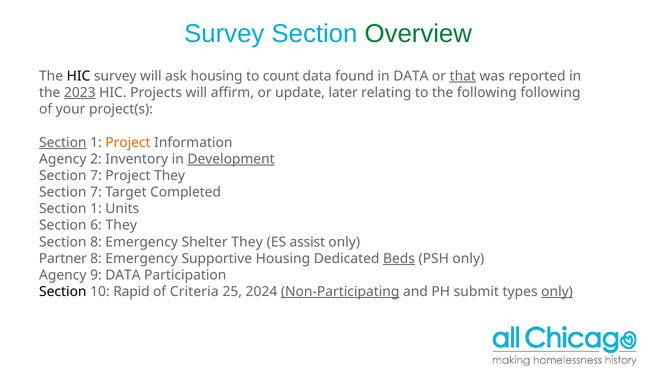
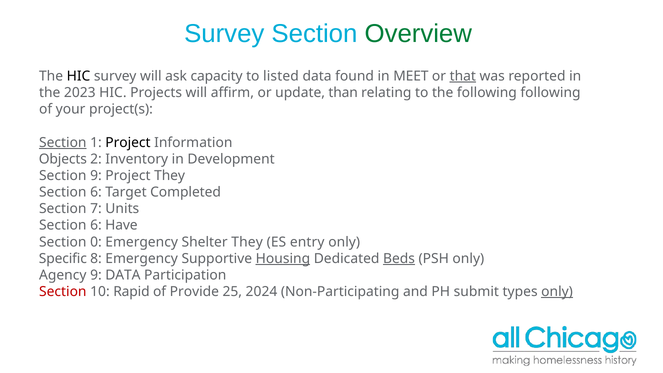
ask housing: housing -> capacity (217, 76)
count: count -> listed (281, 76)
in DATA: DATA -> MEET (411, 76)
2023 underline: present -> none (80, 93)
later: later -> than (343, 93)
Project colour: orange -> black (128, 142)
Agency: Agency -> Objects (63, 159)
Development underline: present -> none (231, 159)
7: 7 -> 9 (96, 176)
7: 7 -> 6 (96, 192)
1: 1 -> 7 (96, 209)
6 They: They -> Have (121, 225)
Section 8: 8 -> 0 (96, 242)
assist: assist -> entry (307, 242)
Partner: Partner -> Specific (63, 258)
Housing underline: none -> present (283, 258)
Section colour: black -> red (63, 292)
Criteria: Criteria -> Provide (194, 292)
Non-Participating underline: present -> none (340, 292)
